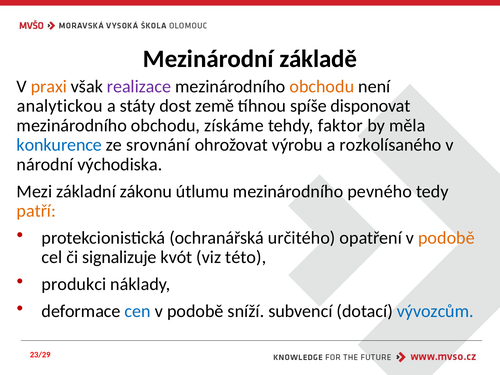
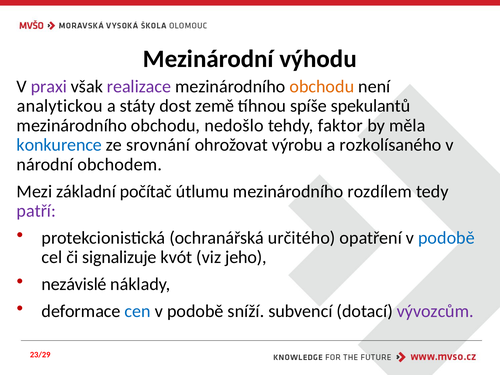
základě: základě -> výhodu (318, 59)
praxi colour: orange -> purple (49, 86)
disponovat: disponovat -> spekulantů (371, 106)
získáme: získáme -> nedošlo (234, 125)
východiska: východiska -> obchodem (120, 164)
zákonu: zákonu -> počítač (146, 191)
pevného: pevného -> rozdílem (380, 191)
patří colour: orange -> purple (36, 211)
podobě colour: orange -> blue (446, 238)
této: této -> jeho (246, 257)
produkci: produkci -> nezávislé (74, 284)
vývozcům colour: blue -> purple (435, 311)
